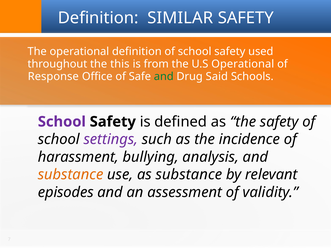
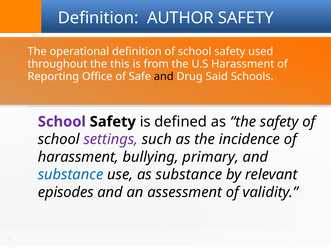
SIMILAR: SIMILAR -> AUTHOR (180, 18)
U.S Operational: Operational -> Harassment (243, 64)
Response: Response -> Reporting (53, 77)
and colour: green -> black (164, 77)
analysis: analysis -> primary (211, 157)
substance colour: orange -> blue (71, 175)
